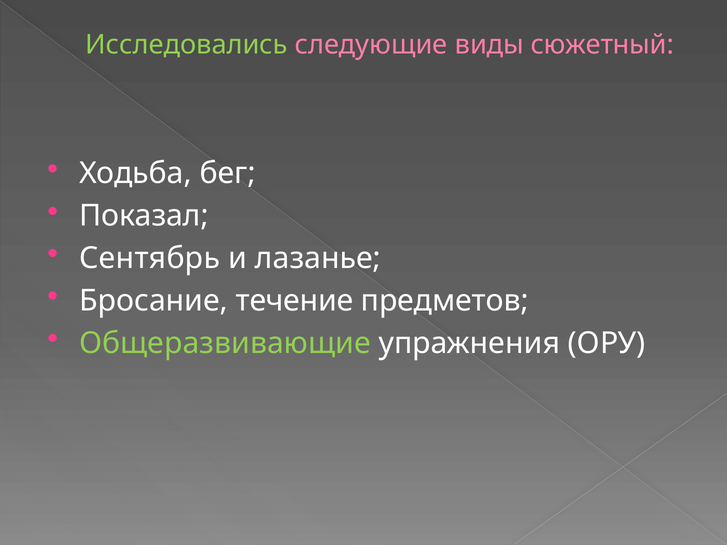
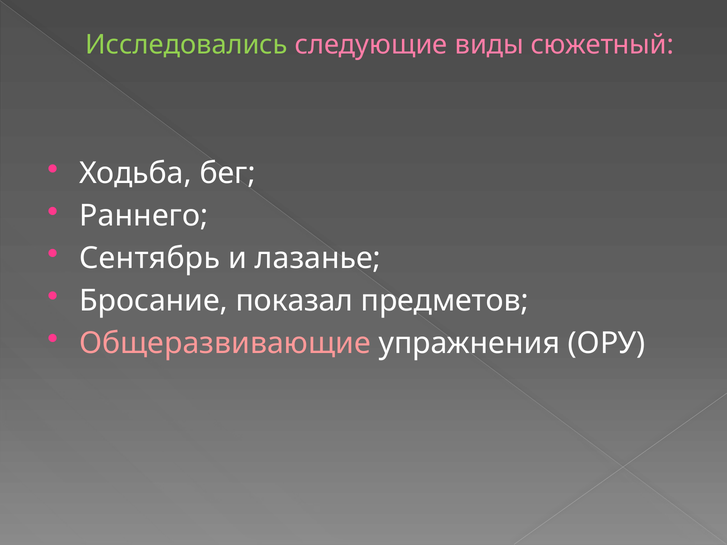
Показал: Показал -> Раннего (144, 216)
течение: течение -> показал (294, 301)
Общеразвивающие colour: light green -> pink (225, 343)
